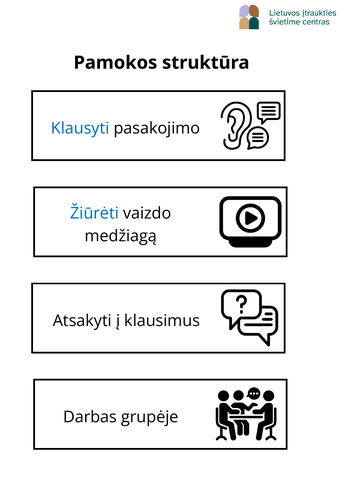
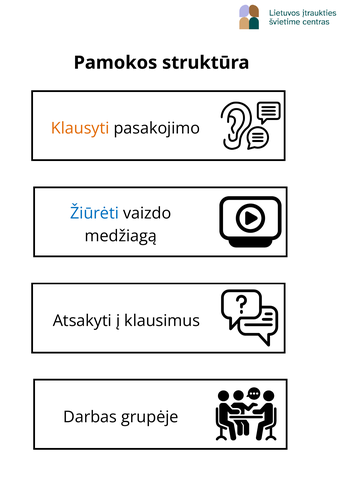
Klausyti colour: blue -> orange (80, 128)
